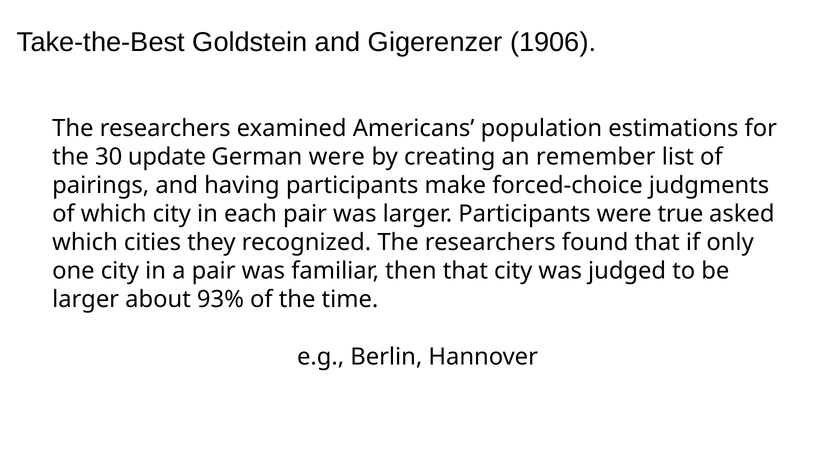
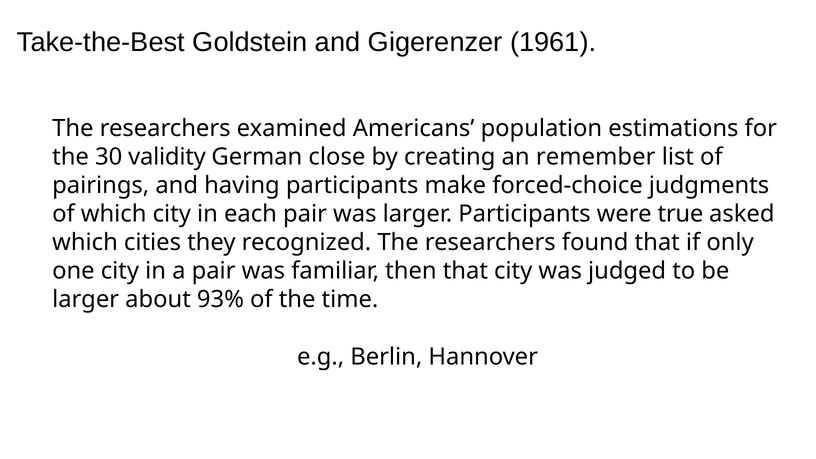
1906: 1906 -> 1961 (553, 42)
update: update -> validity (167, 157)
German were: were -> close (337, 157)
